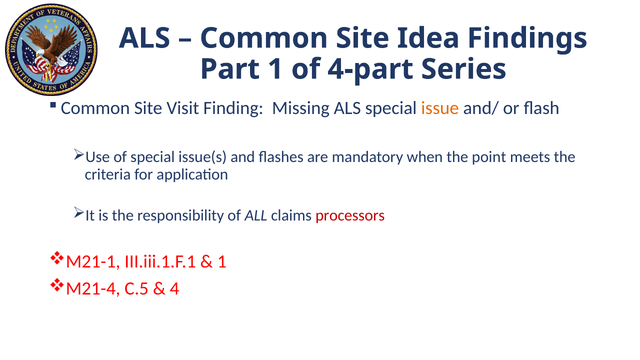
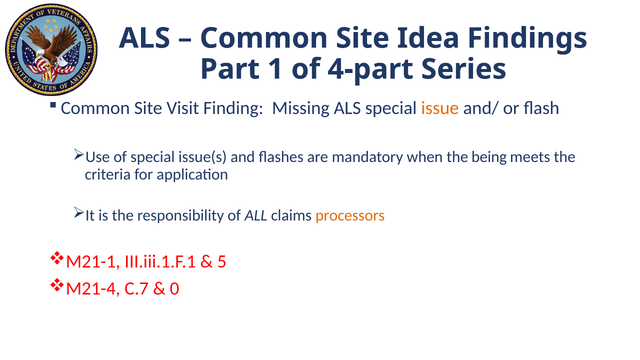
point: point -> being (489, 157)
processors colour: red -> orange (350, 216)
1: 1 -> 5 (222, 262)
C.5: C.5 -> C.7 (137, 288)
4: 4 -> 0 (175, 288)
